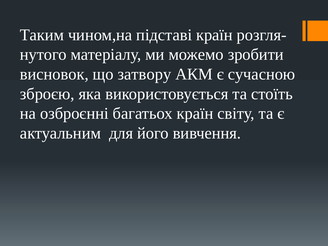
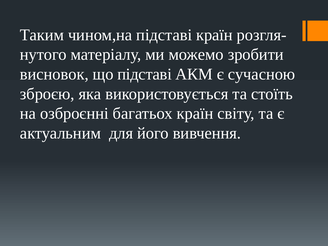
що затвору: затвору -> підставі (145, 74)
